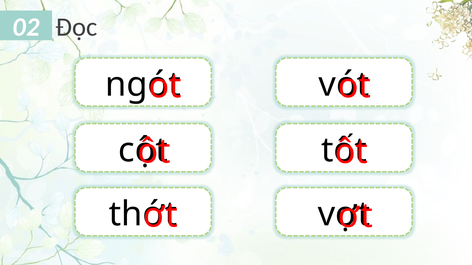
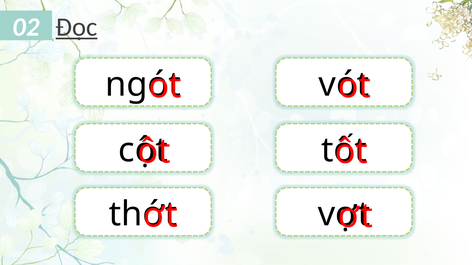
Đọc underline: none -> present (76, 27)
